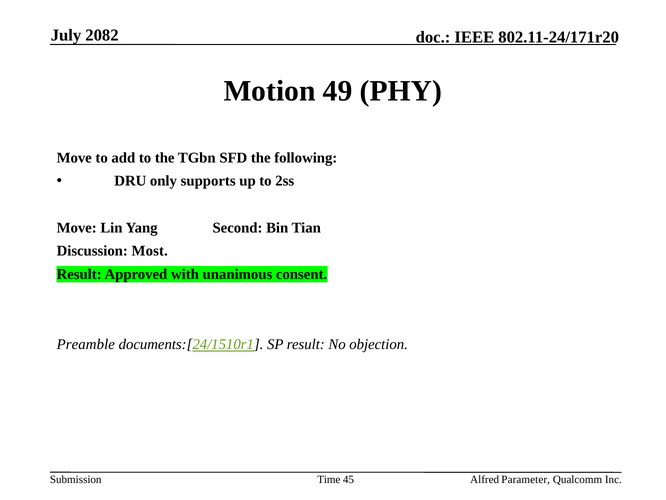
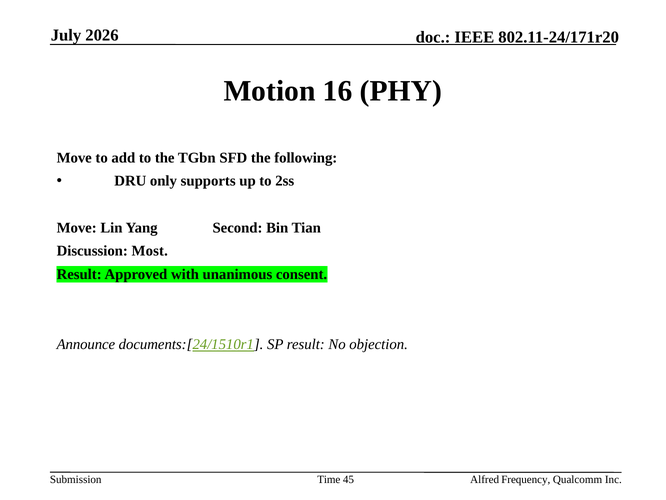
2082: 2082 -> 2026 (102, 35)
49: 49 -> 16 (338, 91)
Preamble: Preamble -> Announce (86, 344)
Parameter: Parameter -> Frequency (526, 479)
